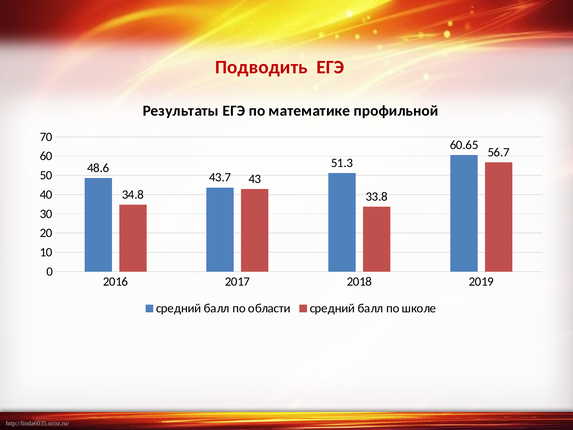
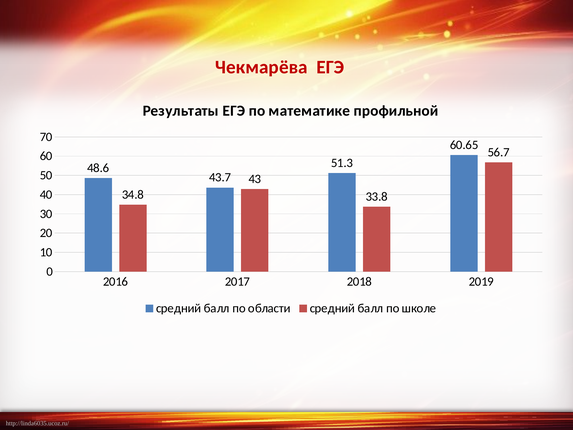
Подводить: Подводить -> Чекмарёва (261, 67)
